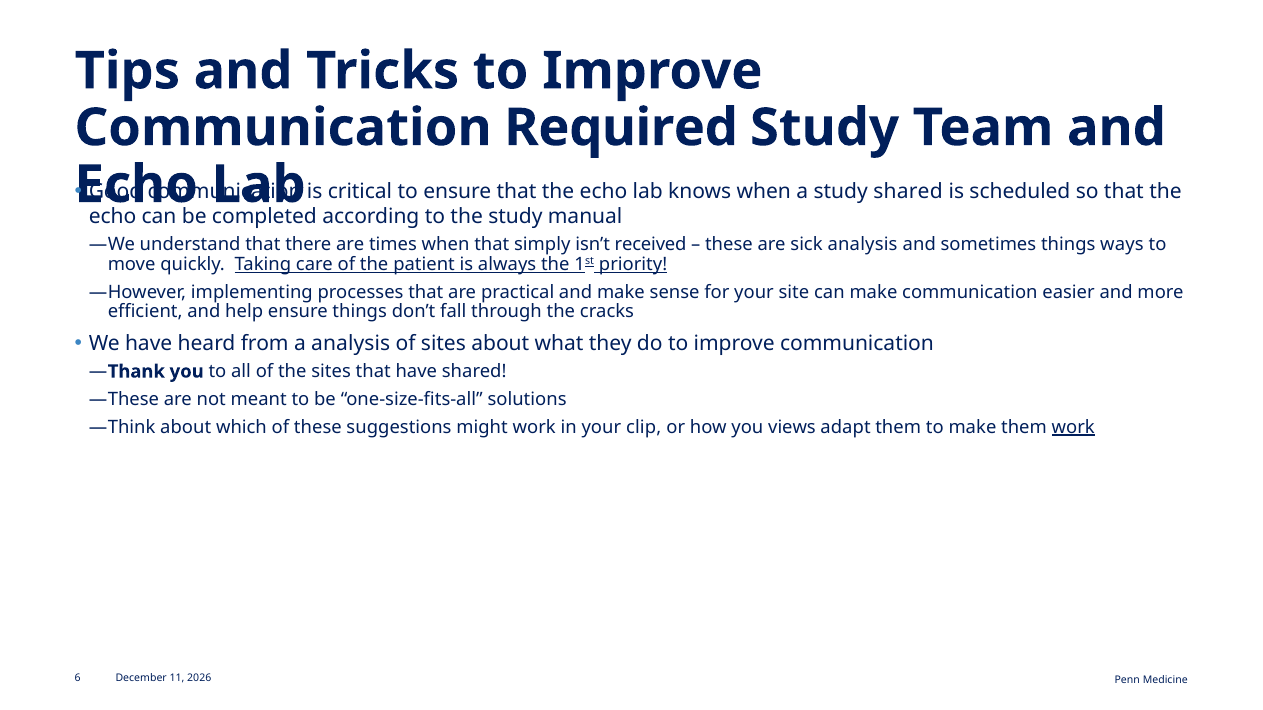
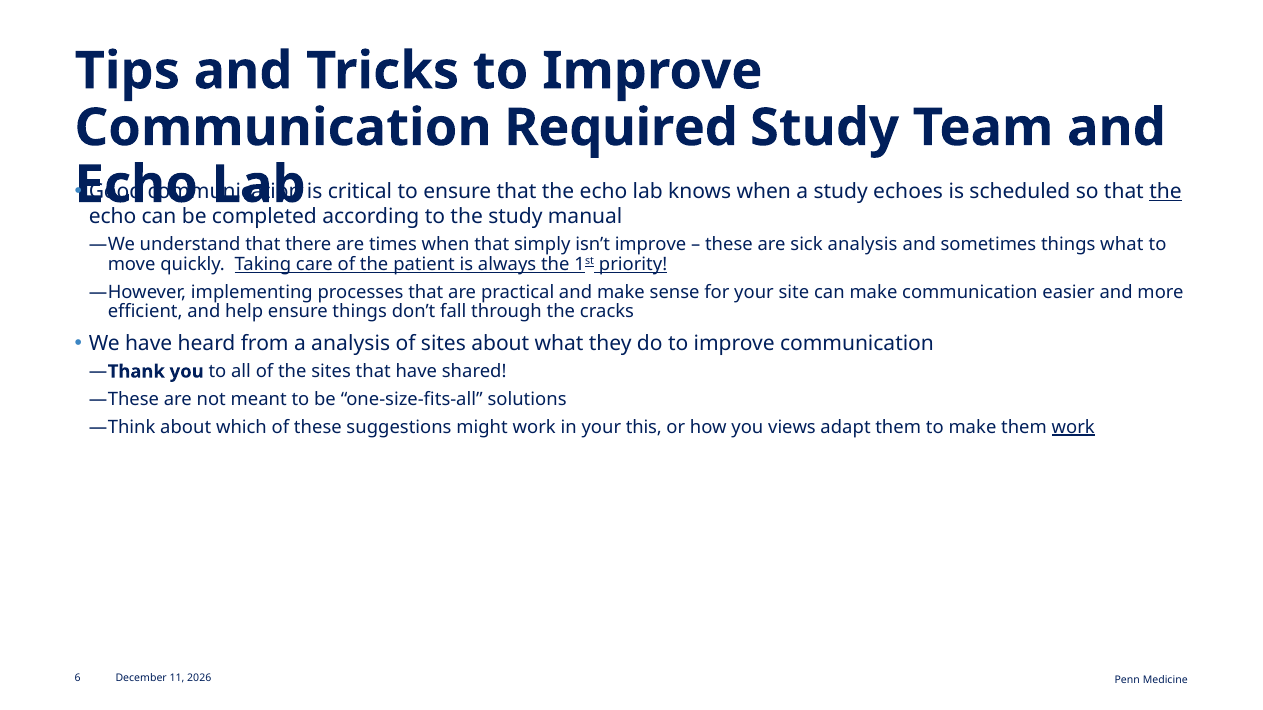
study shared: shared -> echoes (908, 192)
the underline: none -> present (1166, 192)
isn’t received: received -> improve (651, 244)
things ways: ways -> what (1122, 244)
clip: clip -> this (644, 427)
